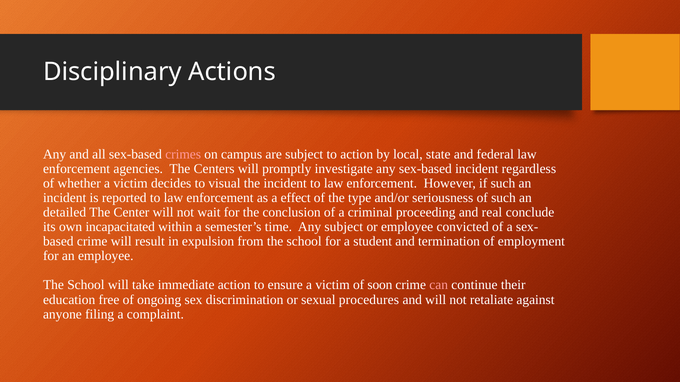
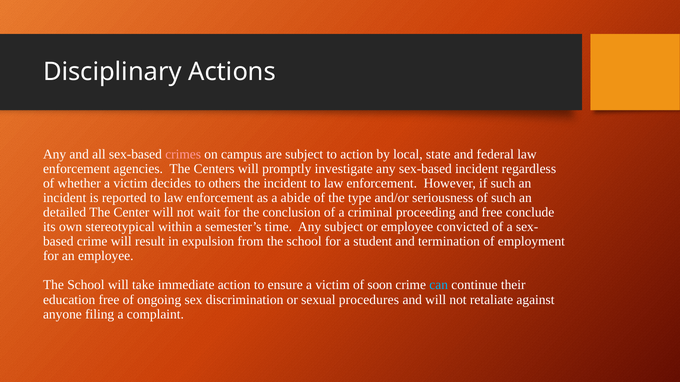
visual: visual -> others (224, 184)
effect: effect -> abide (296, 198)
and real: real -> free (492, 213)
incapacitated: incapacitated -> stereotypical (120, 227)
can colour: pink -> light blue (439, 285)
